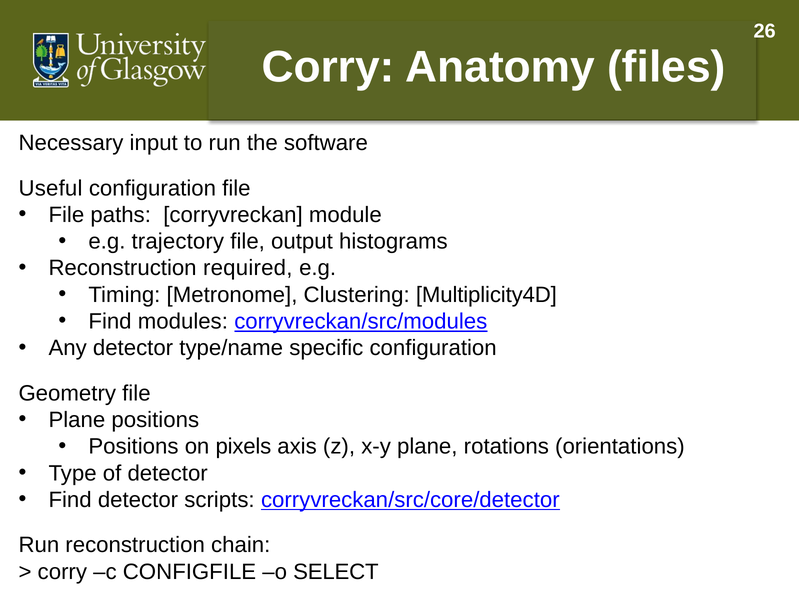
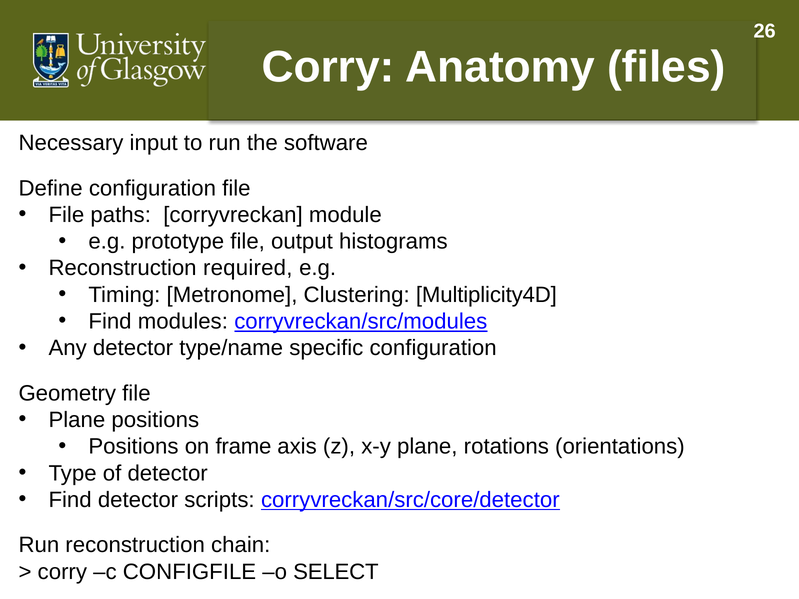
Useful: Useful -> Define (51, 188)
trajectory: trajectory -> prototype (178, 242)
pixels: pixels -> frame (243, 447)
